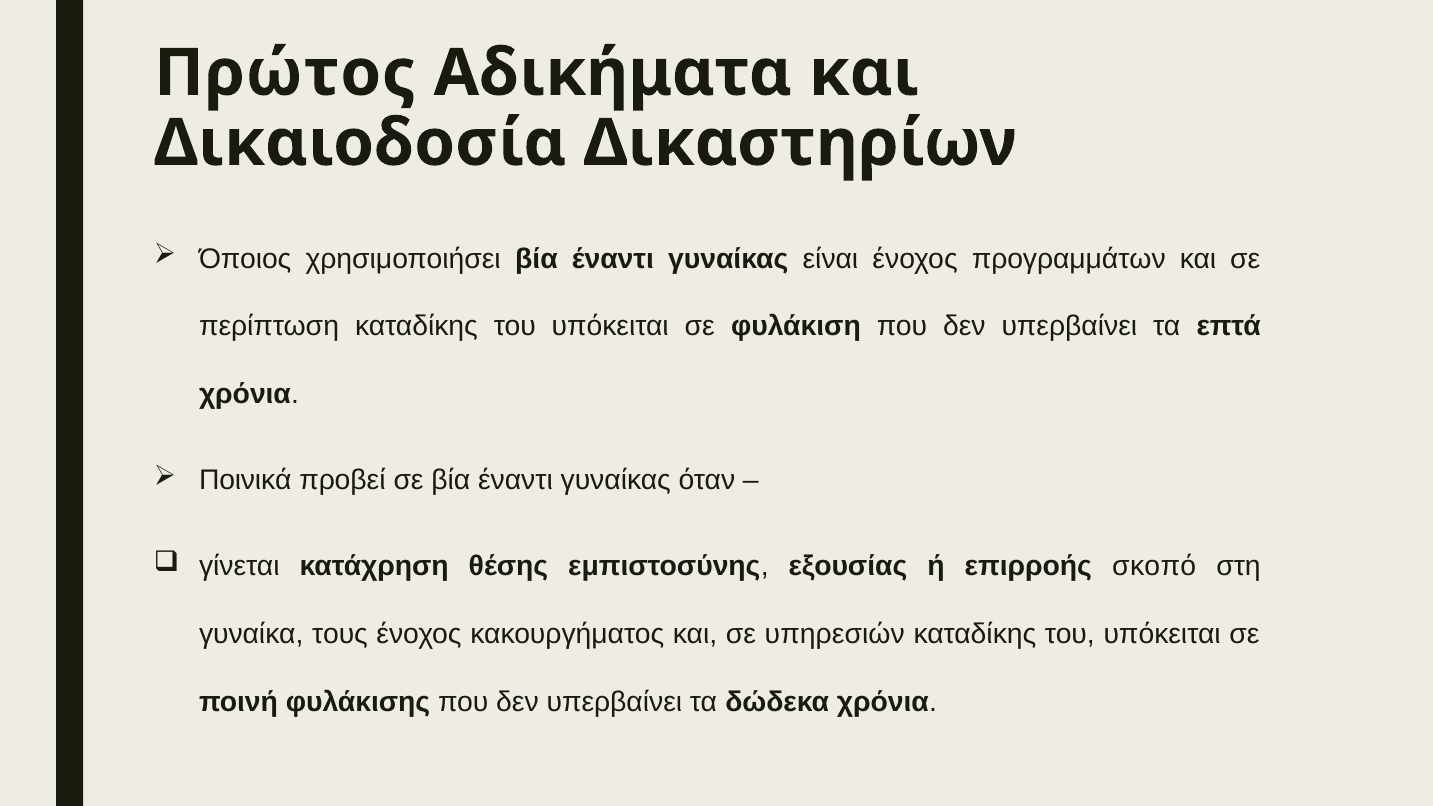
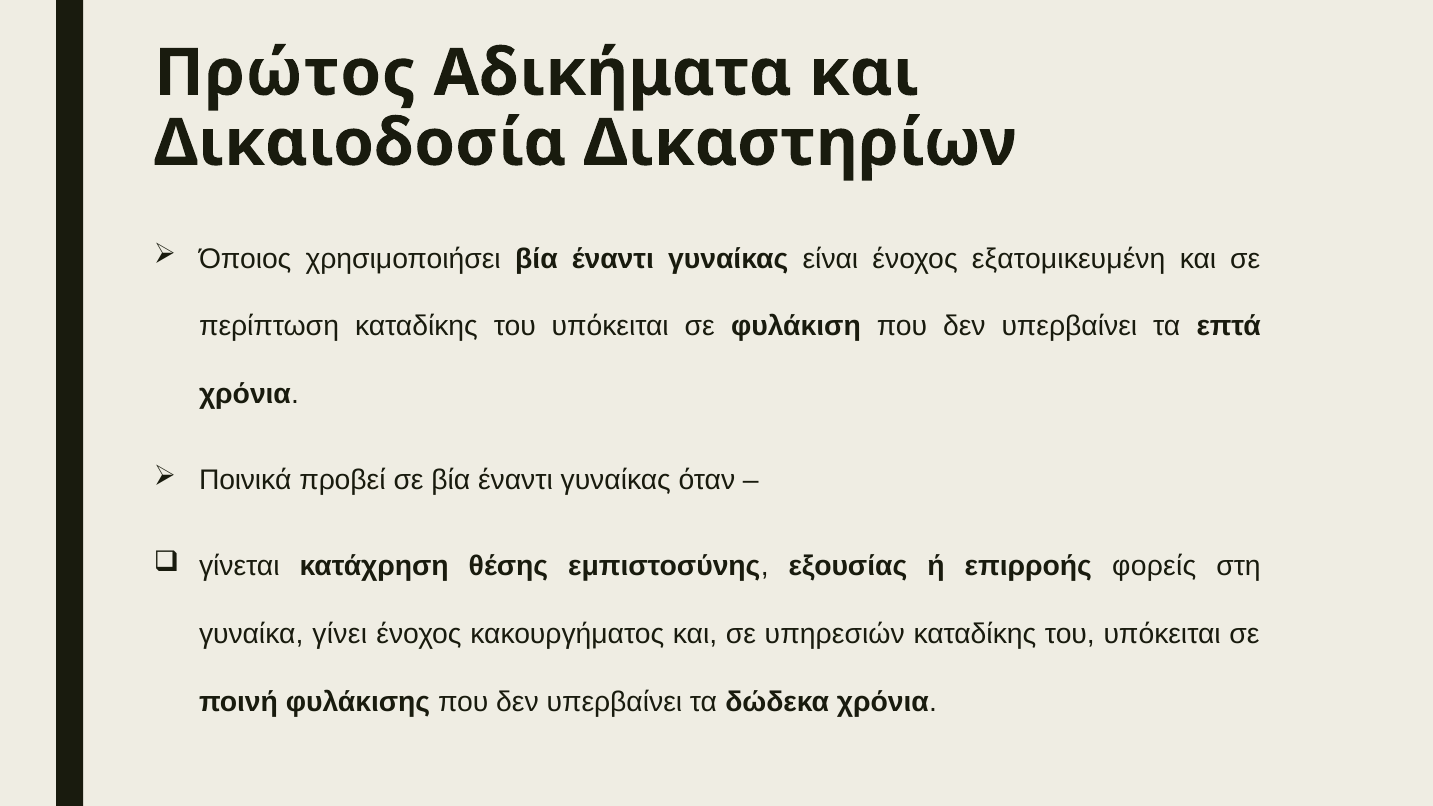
προγραμμάτων: προγραμμάτων -> εξατομικευμένη (1069, 259)
σκοπό: σκοπό -> φορείς (1154, 566)
τους: τους -> γίνει (340, 634)
